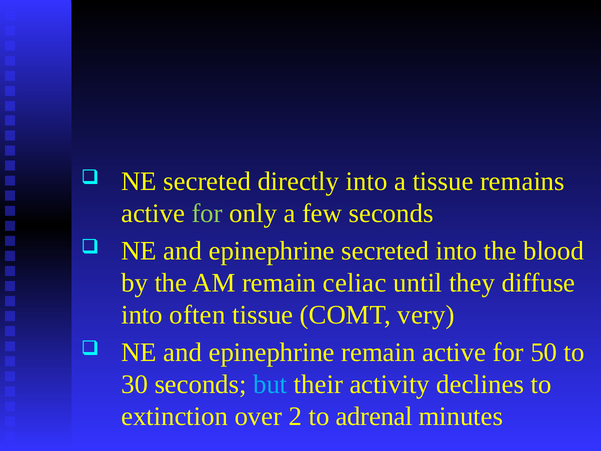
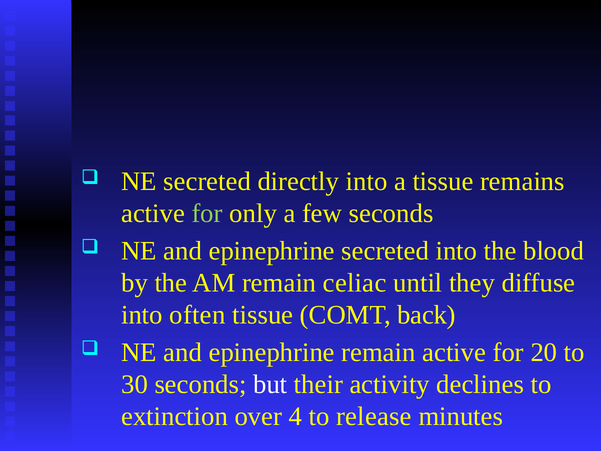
very: very -> back (426, 315)
50: 50 -> 20 (544, 352)
but colour: light blue -> white (270, 384)
2: 2 -> 4 (295, 416)
adrenal: adrenal -> release (374, 416)
